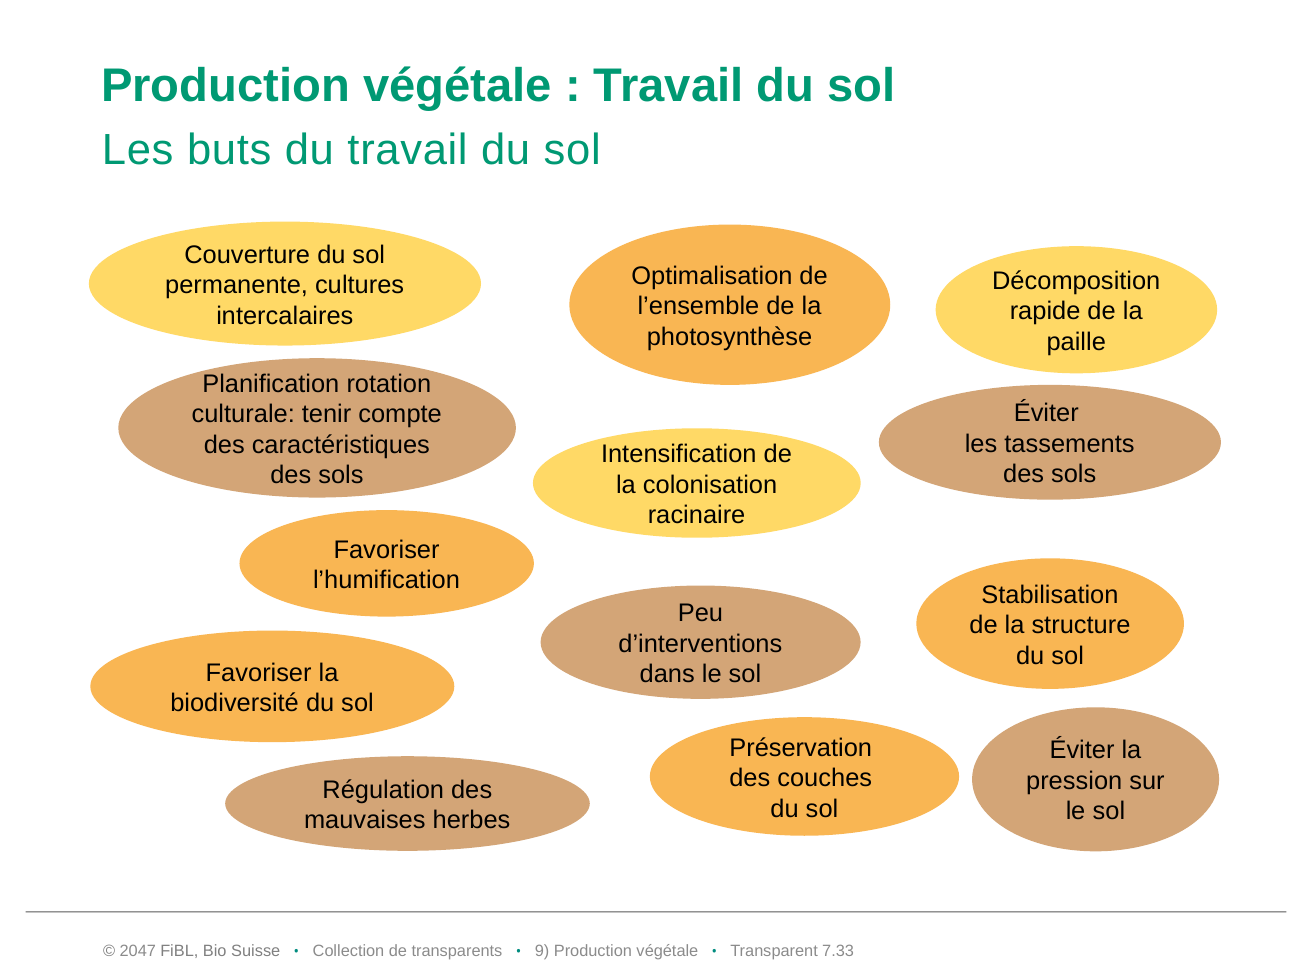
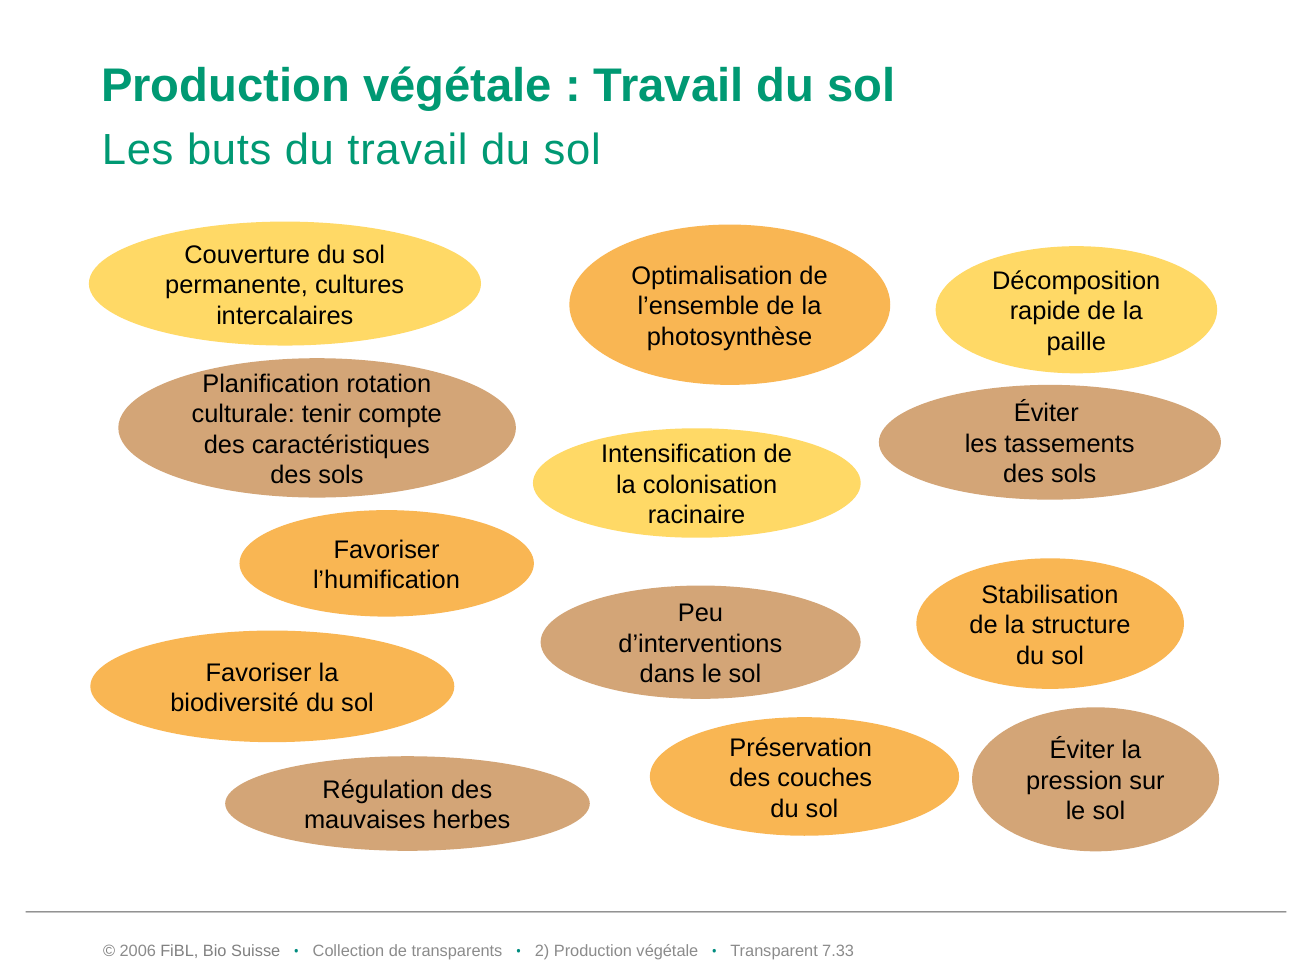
2047: 2047 -> 2006 (138, 951)
9: 9 -> 2 (542, 951)
